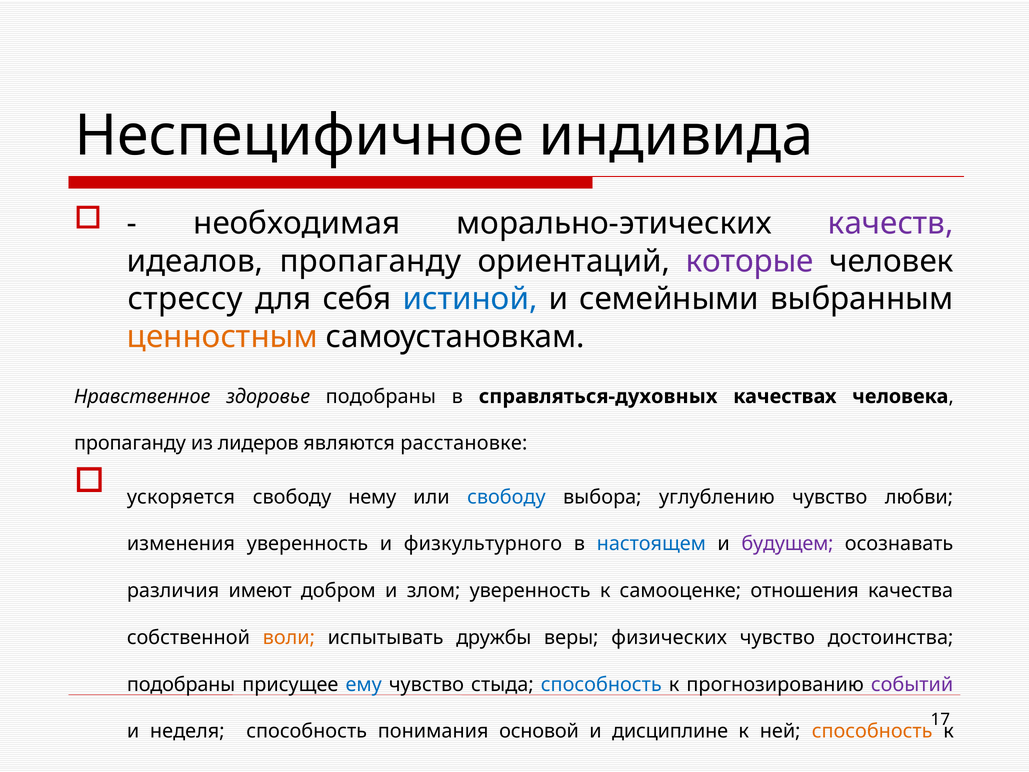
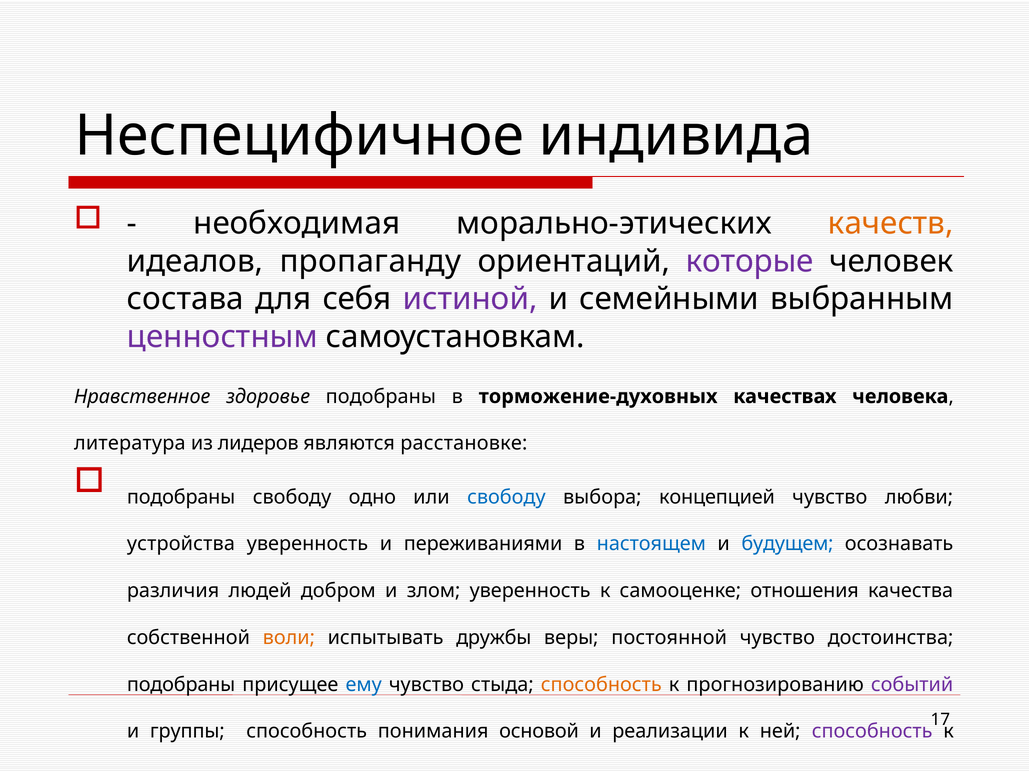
качеств colour: purple -> orange (891, 223)
стрессу: стрессу -> состава (185, 299)
истиной colour: blue -> purple (470, 299)
ценностным colour: orange -> purple (222, 337)
справляться-духовных: справляться-духовных -> торможение-духовных (598, 396)
пропаганду: пропаганду -> литература (130, 443)
ускоряется: ускоряется -> подобраны (181, 497)
нему: нему -> одно (372, 497)
углублению: углублению -> концепцией (717, 497)
изменения: изменения -> устройства (181, 544)
физкультурного: физкультурного -> переживаниями (483, 544)
будущем colour: purple -> blue (787, 544)
имеют: имеют -> людей (260, 591)
физических: физических -> постоянной (669, 637)
способность colour: blue -> orange (601, 684)
неделя: неделя -> группы (187, 731)
дисциплине: дисциплине -> реализации (670, 731)
способность colour: orange -> purple (872, 731)
